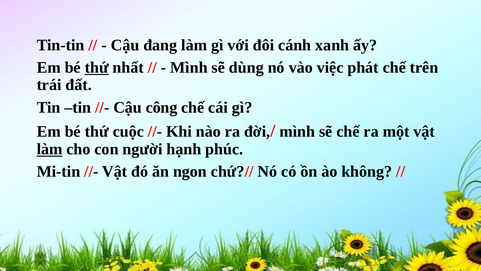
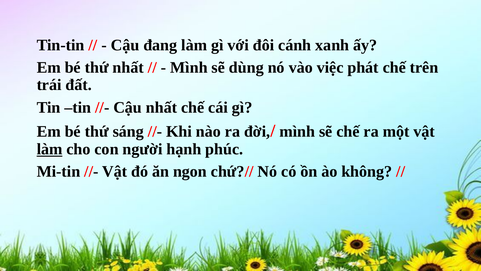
thứ underline: present -> none (97, 68)
Cậu công: công -> nhất (162, 107)
cuộc: cuộc -> sáng (128, 131)
